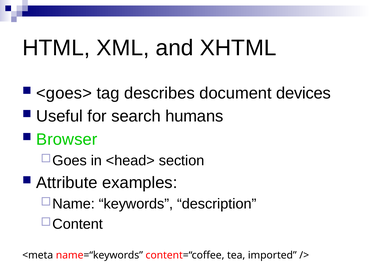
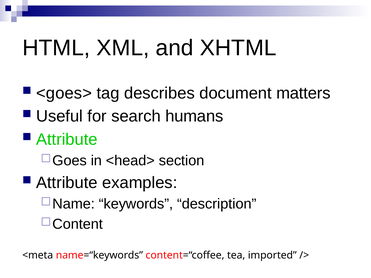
devices: devices -> matters (303, 93)
Browser: Browser -> Attribute (67, 139)
